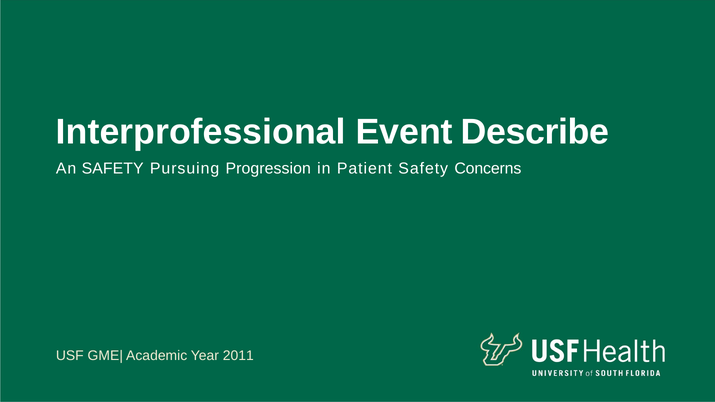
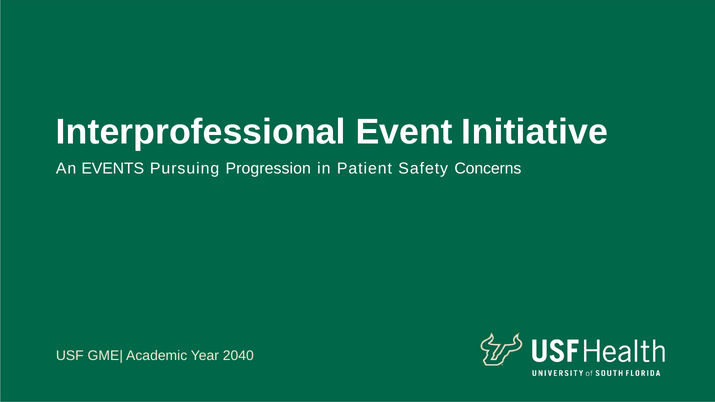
Describe: Describe -> Initiative (535, 132)
An SAFETY: SAFETY -> EVENTS (113, 169)
2011: 2011 -> 2040 (238, 356)
